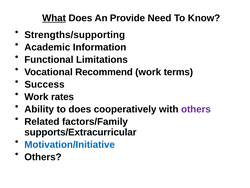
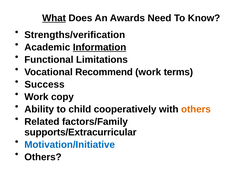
Provide: Provide -> Awards (127, 18)
Strengths/supporting: Strengths/supporting -> Strengths/verification (75, 35)
Information underline: none -> present (100, 47)
rates: rates -> copy (62, 97)
to does: does -> child (80, 109)
others colour: purple -> orange (196, 109)
